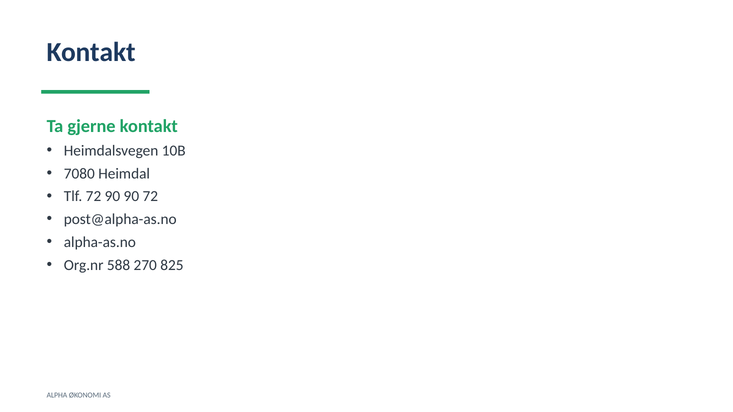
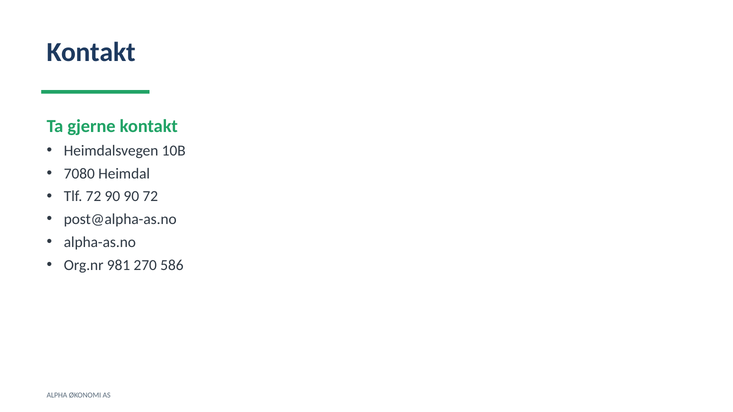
588: 588 -> 981 (119, 265)
825: 825 -> 586 (172, 265)
